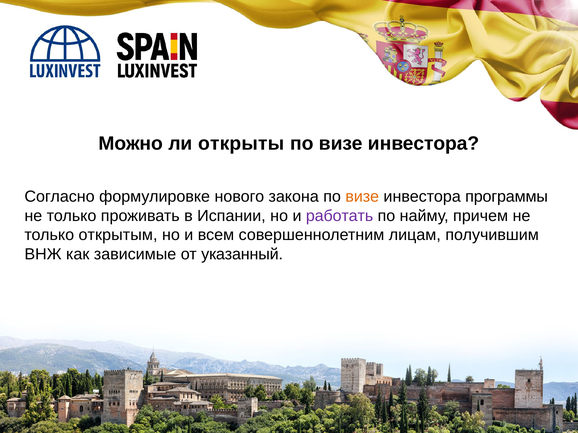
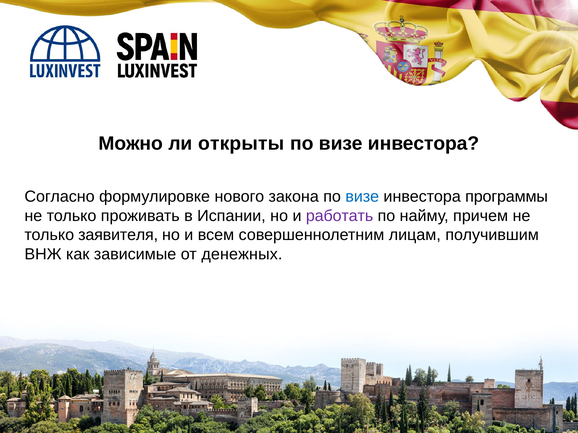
визе colour: orange -> blue (362, 197)
открытым: открытым -> заявителя (118, 235)
указанный: указанный -> денежных (242, 255)
